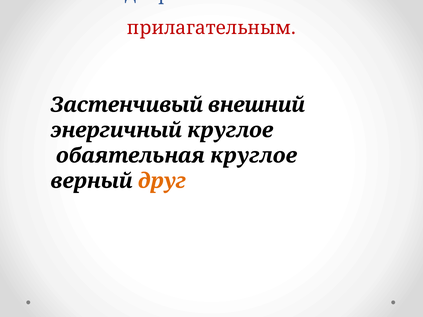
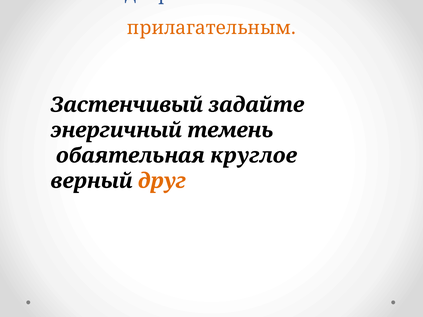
прилагательным colour: red -> orange (211, 28)
внешний: внешний -> задайте (256, 105)
круглое: круглое -> темень (230, 130)
